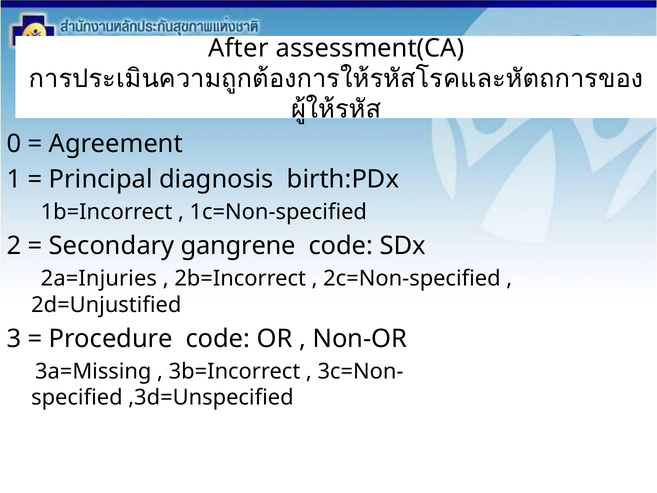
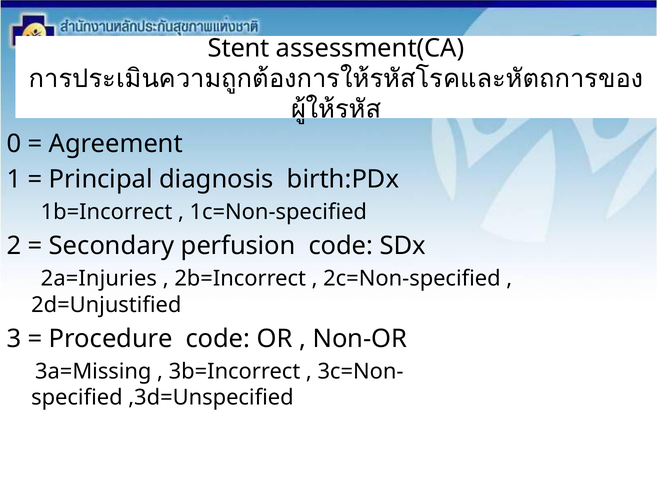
After: After -> Stent (239, 48)
gangrene: gangrene -> perfusion (238, 246)
